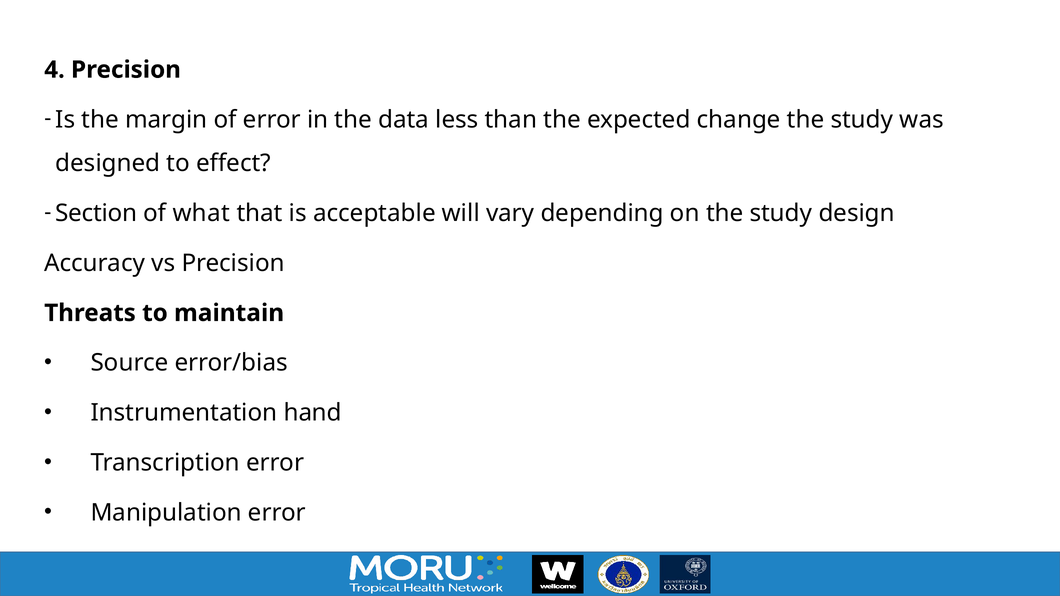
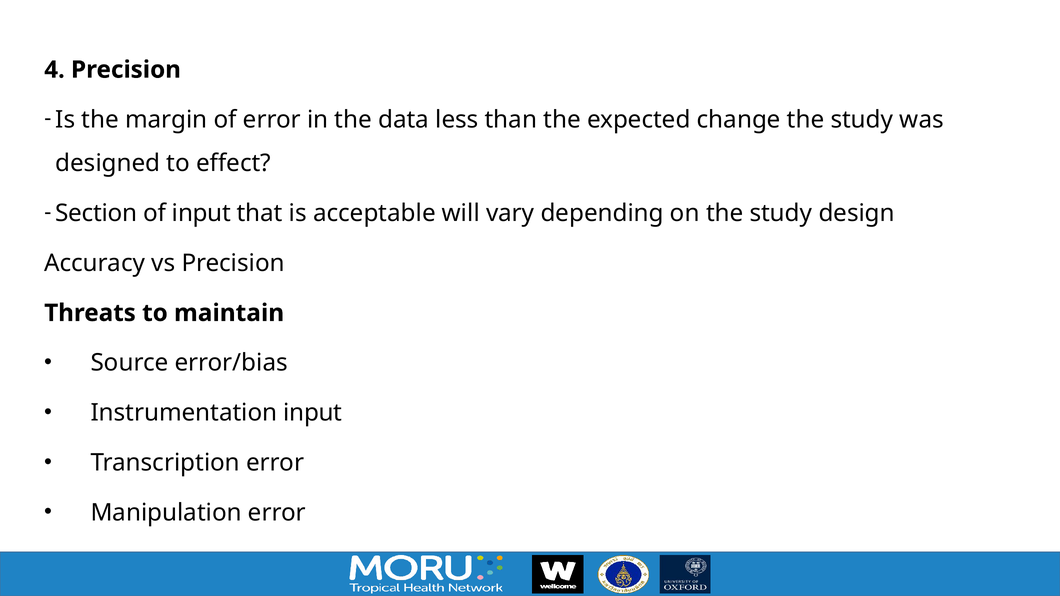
of what: what -> input (202, 213)
Instrumentation hand: hand -> input (313, 413)
